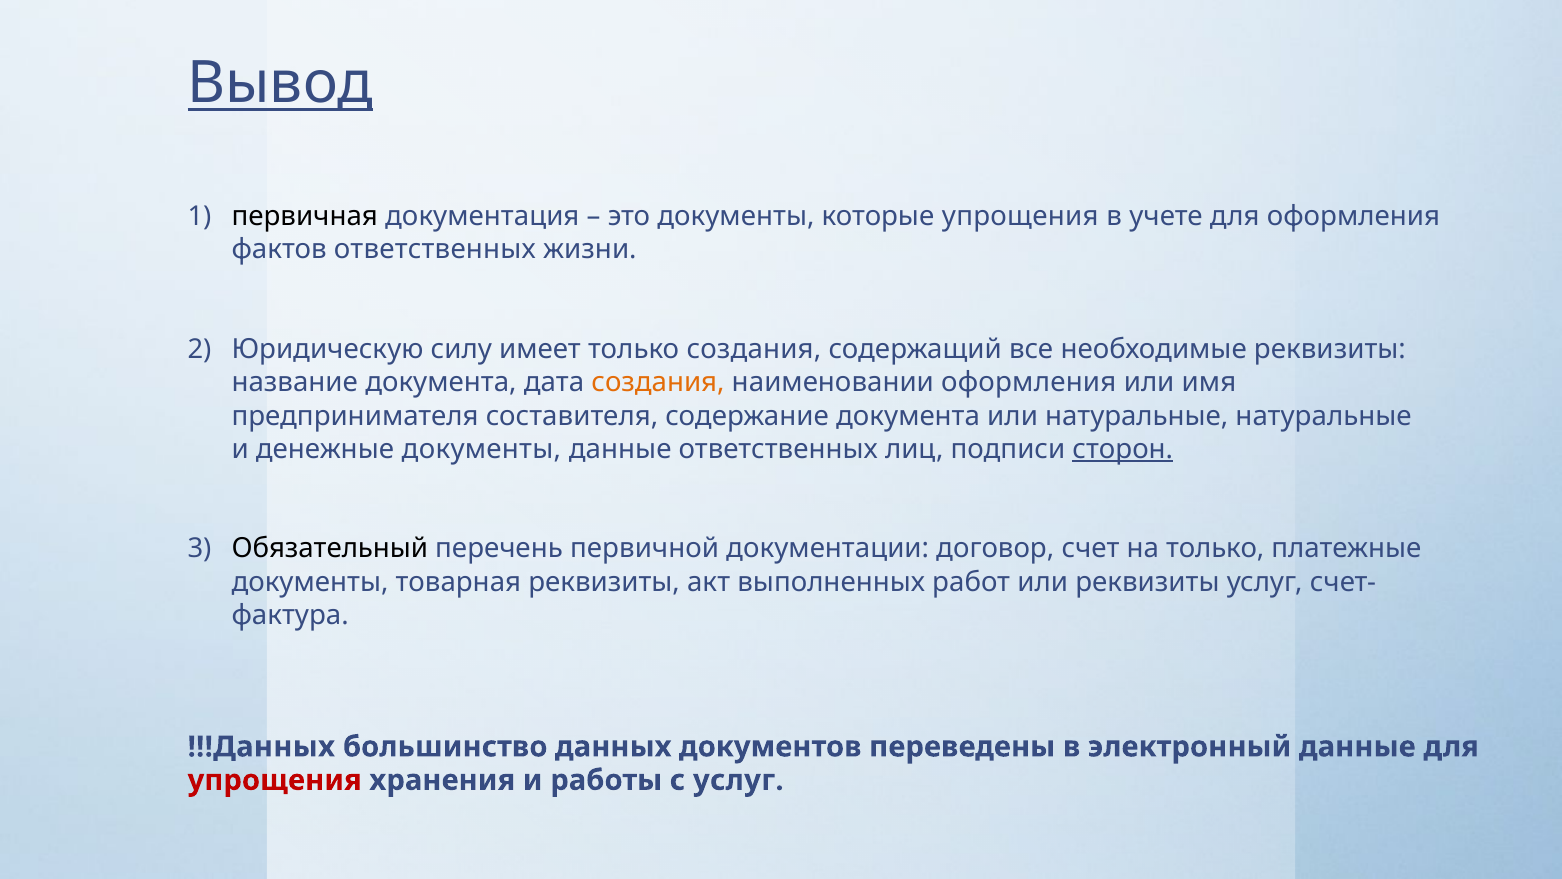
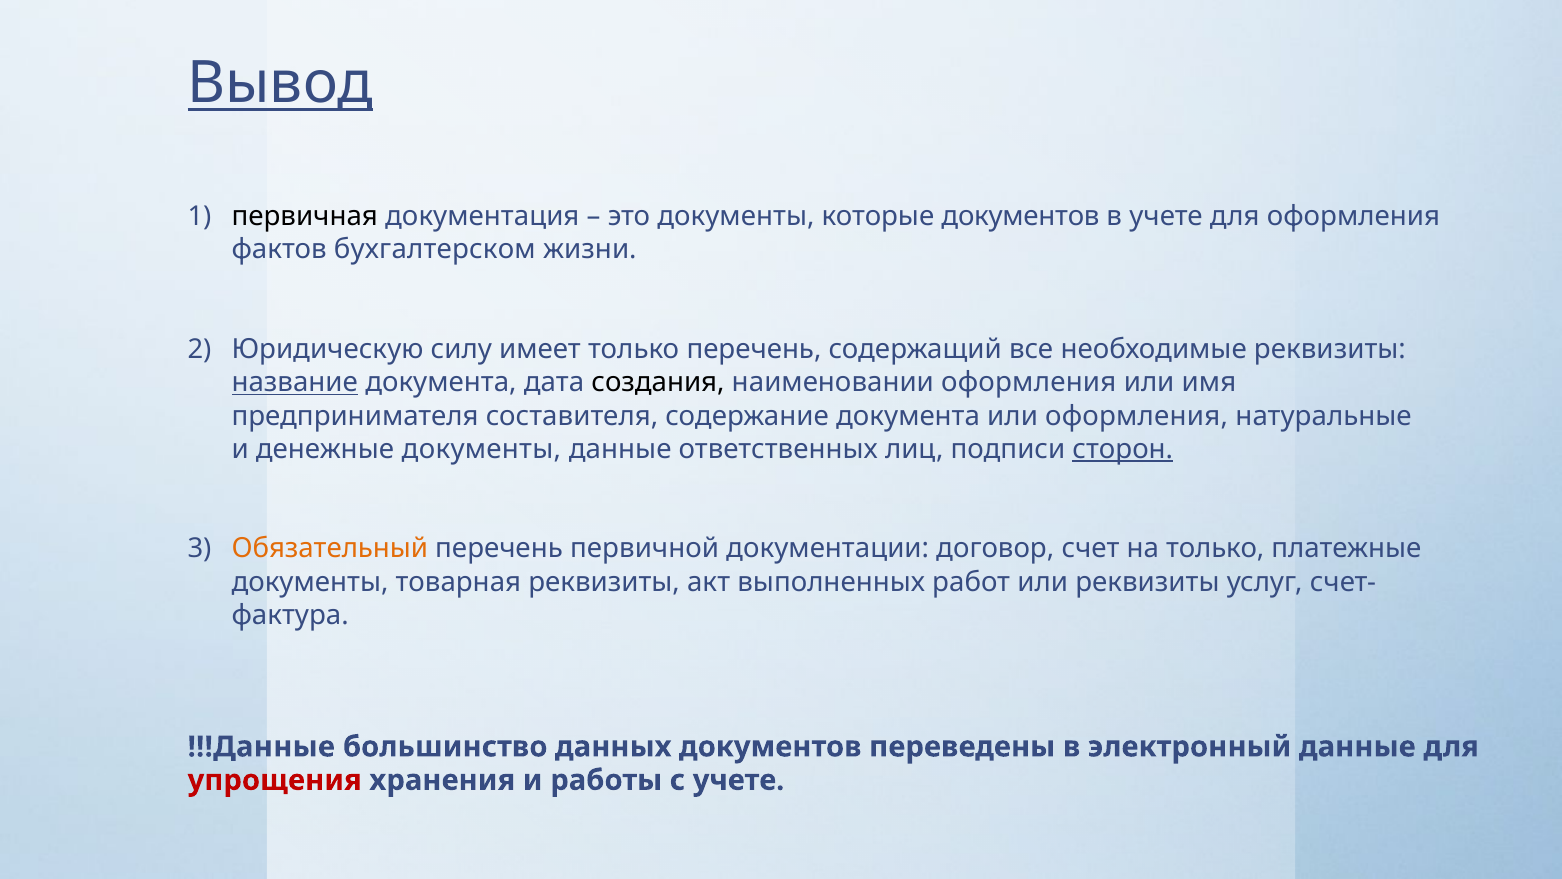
которые упрощения: упрощения -> документов (1021, 217)
фактов ответственных: ответственных -> бухгалтерском (435, 250)
только создания: создания -> перечень (754, 349)
название underline: none -> present (295, 383)
создания colour: orange -> black (658, 383)
или натуральные: натуральные -> оформления (1137, 416)
Обязательный colour: black -> orange (330, 549)
!!!Данных: !!!Данных -> !!!Данные (261, 747)
с услуг: услуг -> учете (739, 780)
